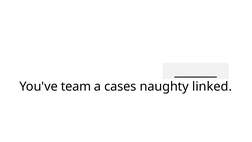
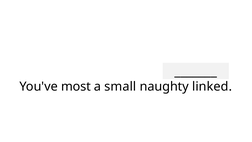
team: team -> most (76, 86)
cases: cases -> small (120, 86)
